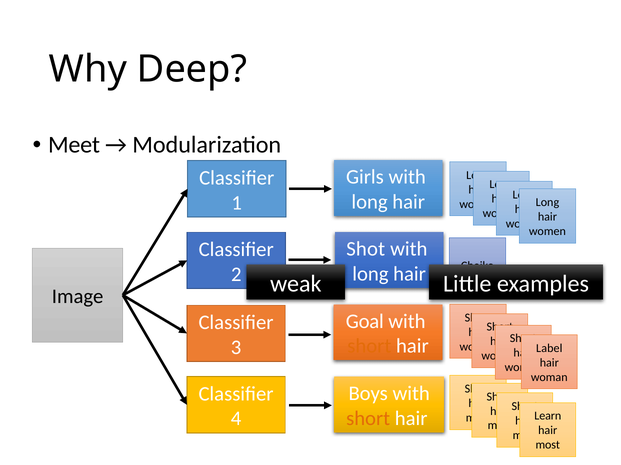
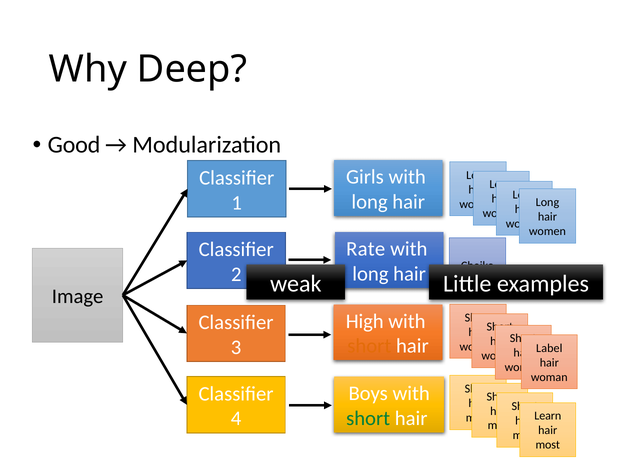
Meet: Meet -> Good (74, 145)
Shot: Shot -> Rate (366, 250)
Goal: Goal -> High (365, 322)
short colour: orange -> green (368, 419)
